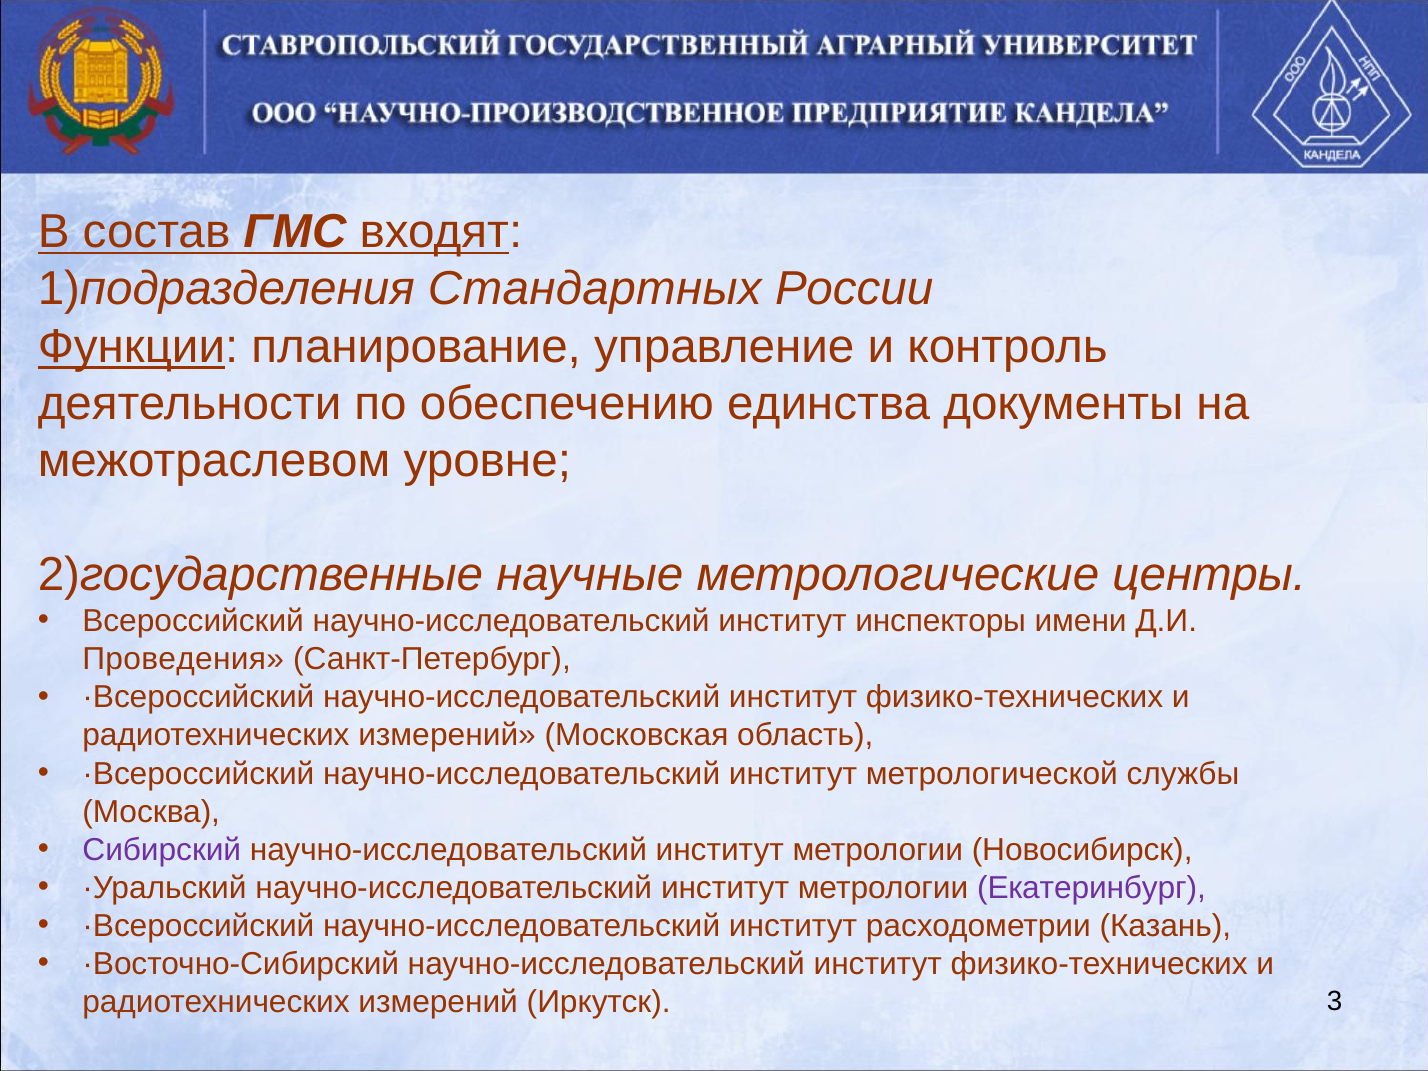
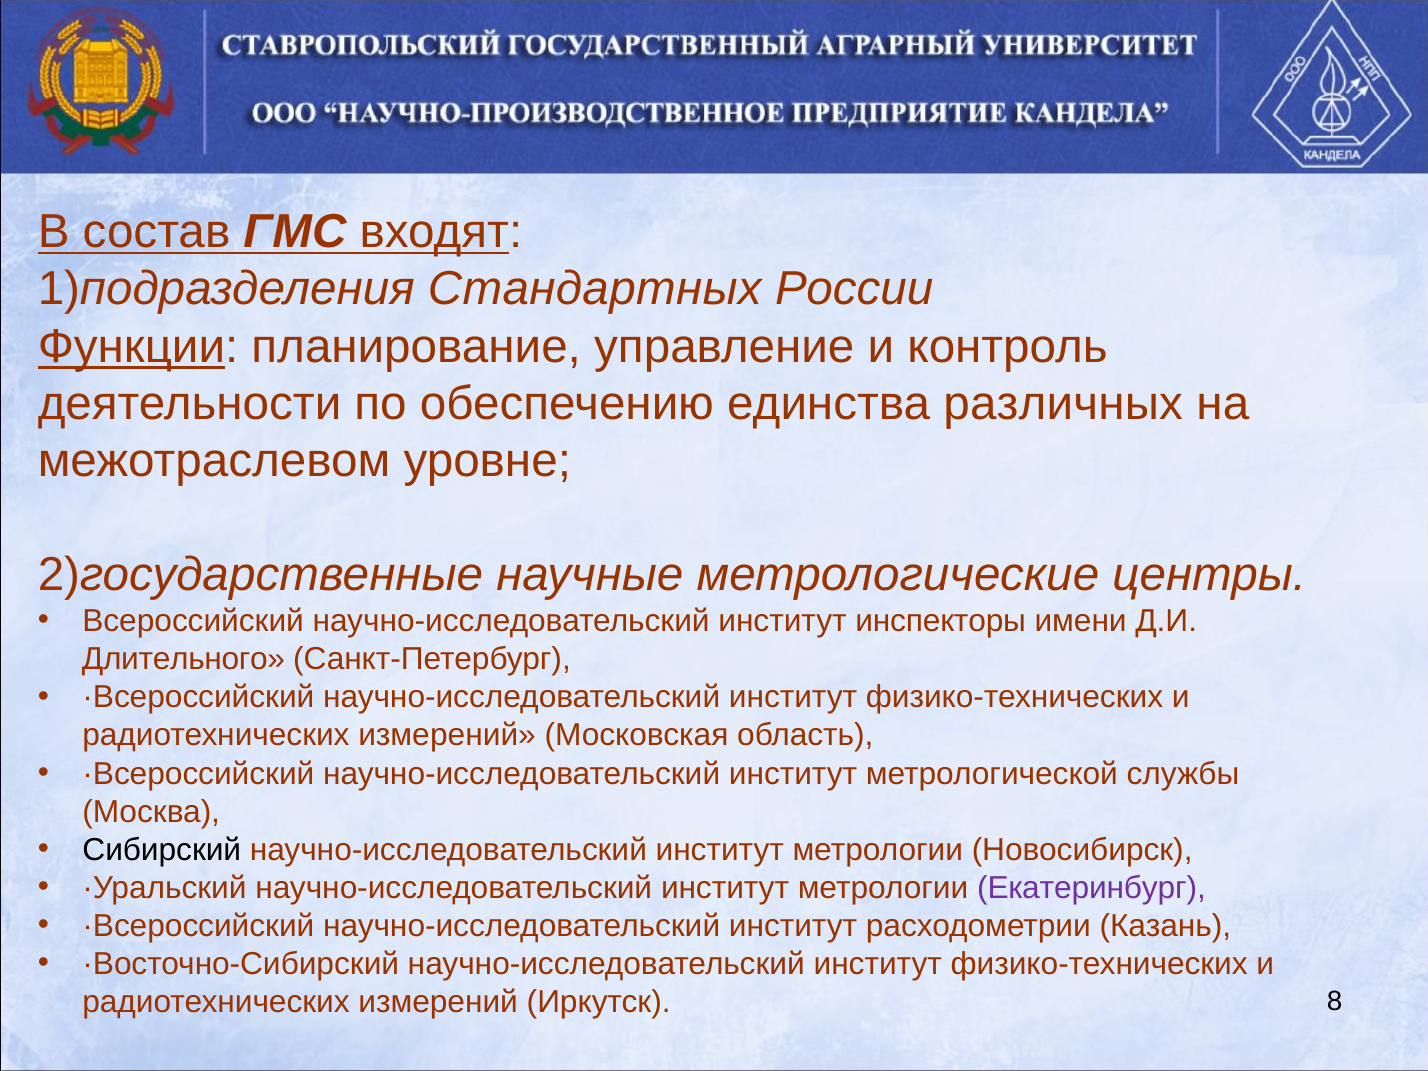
документы: документы -> различных (1063, 404)
Проведения: Проведения -> Длительного (184, 659)
Сибирский colour: purple -> black (162, 850)
3: 3 -> 8 (1335, 1001)
